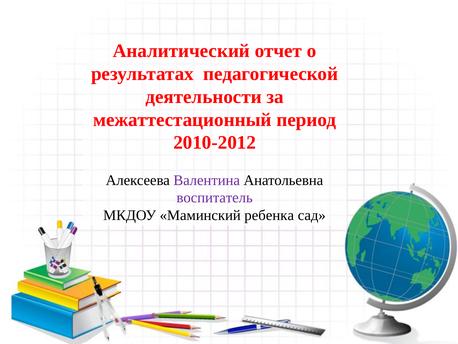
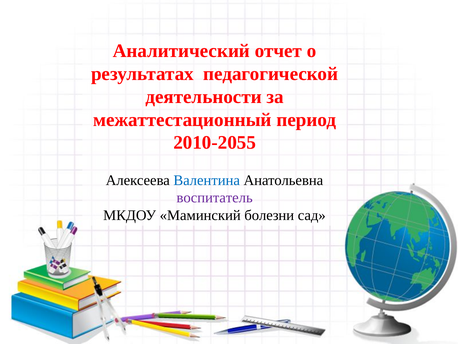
2010-2012: 2010-2012 -> 2010-2055 (215, 142)
Валентина colour: purple -> blue (207, 180)
ребенка: ребенка -> болезни (269, 215)
